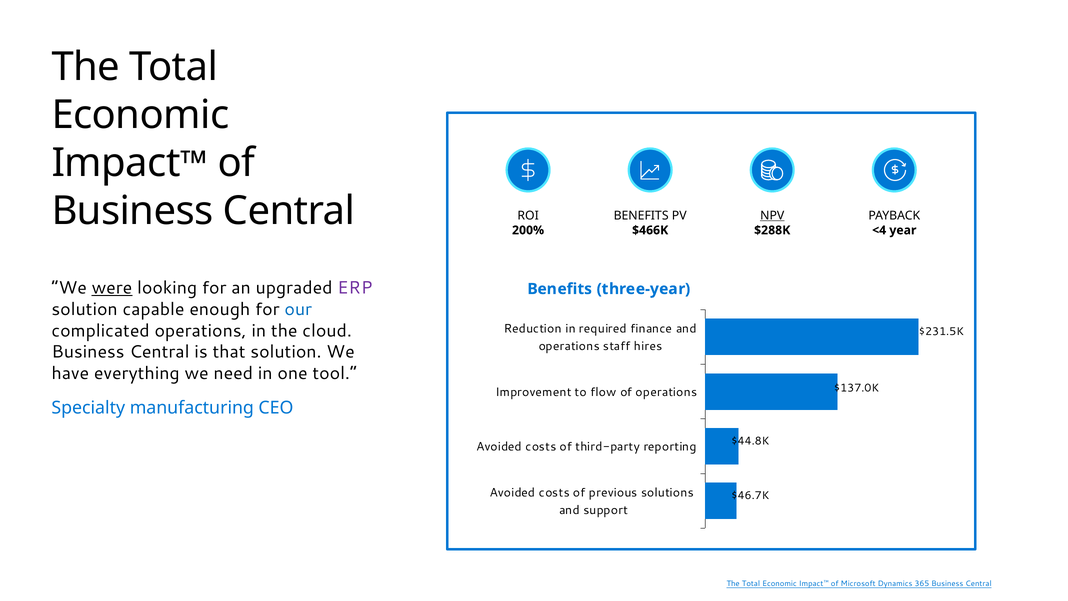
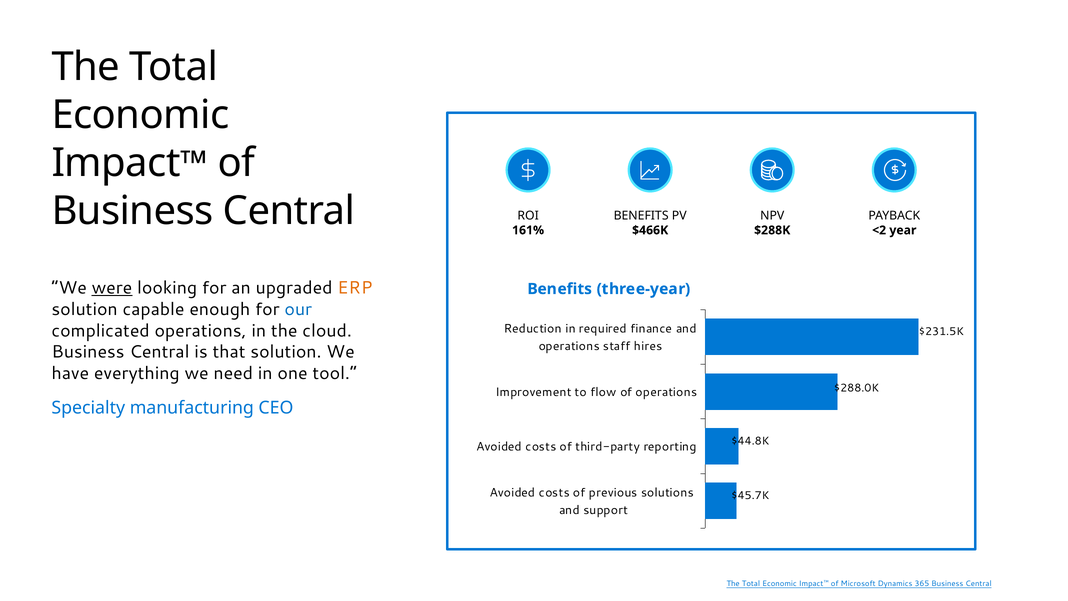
NPV underline: present -> none (772, 215)
200%: 200% -> 161% (528, 230)
<4: <4 -> <2 (879, 230)
ERP colour: purple -> orange (355, 288)
$137.0K: $137.0K -> $288.0K (856, 388)
$46.7K: $46.7K -> $45.7K (750, 495)
